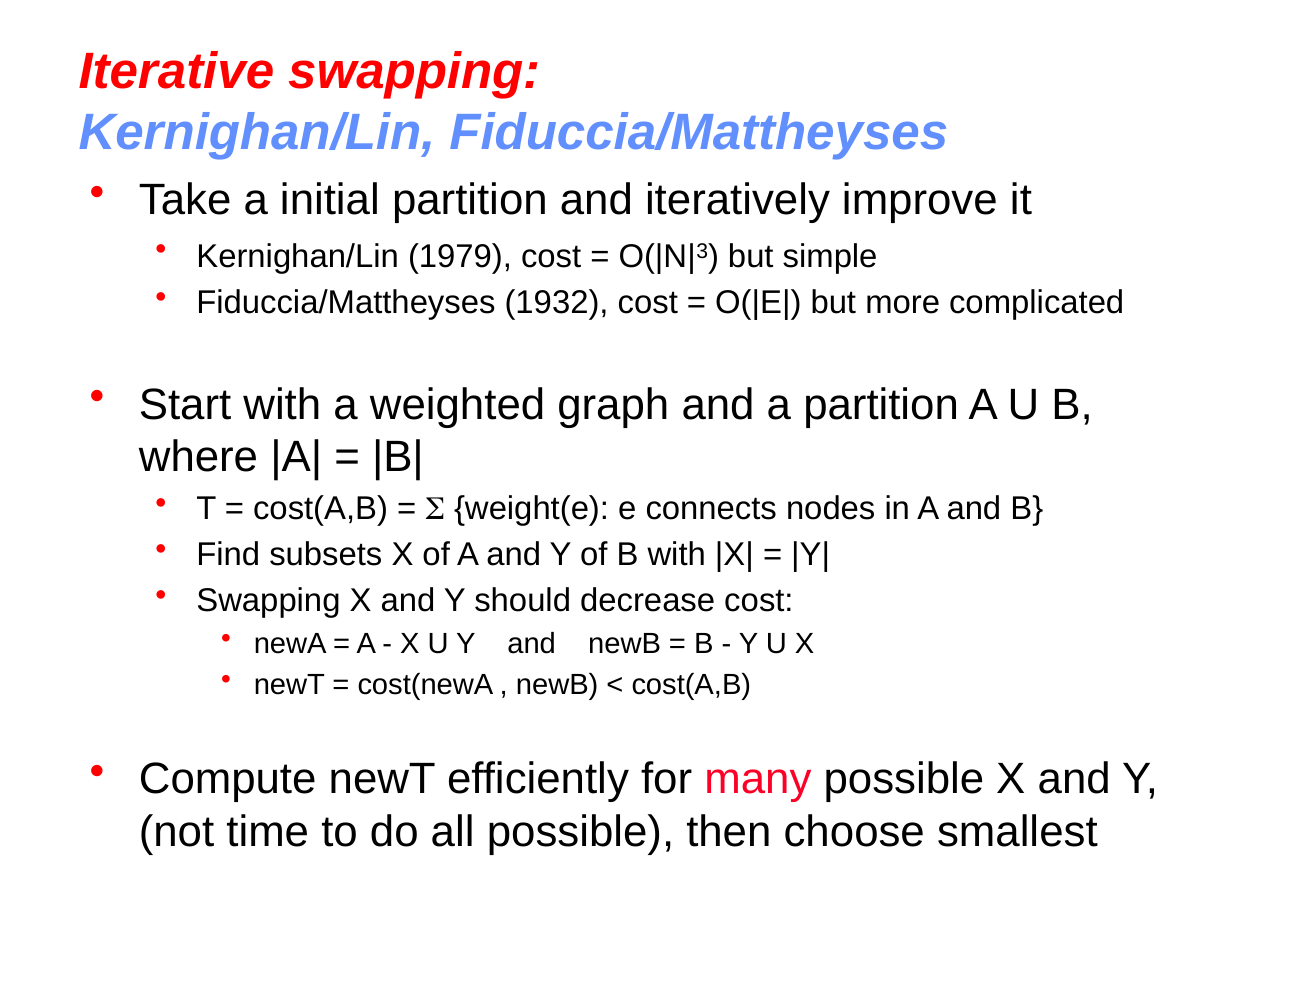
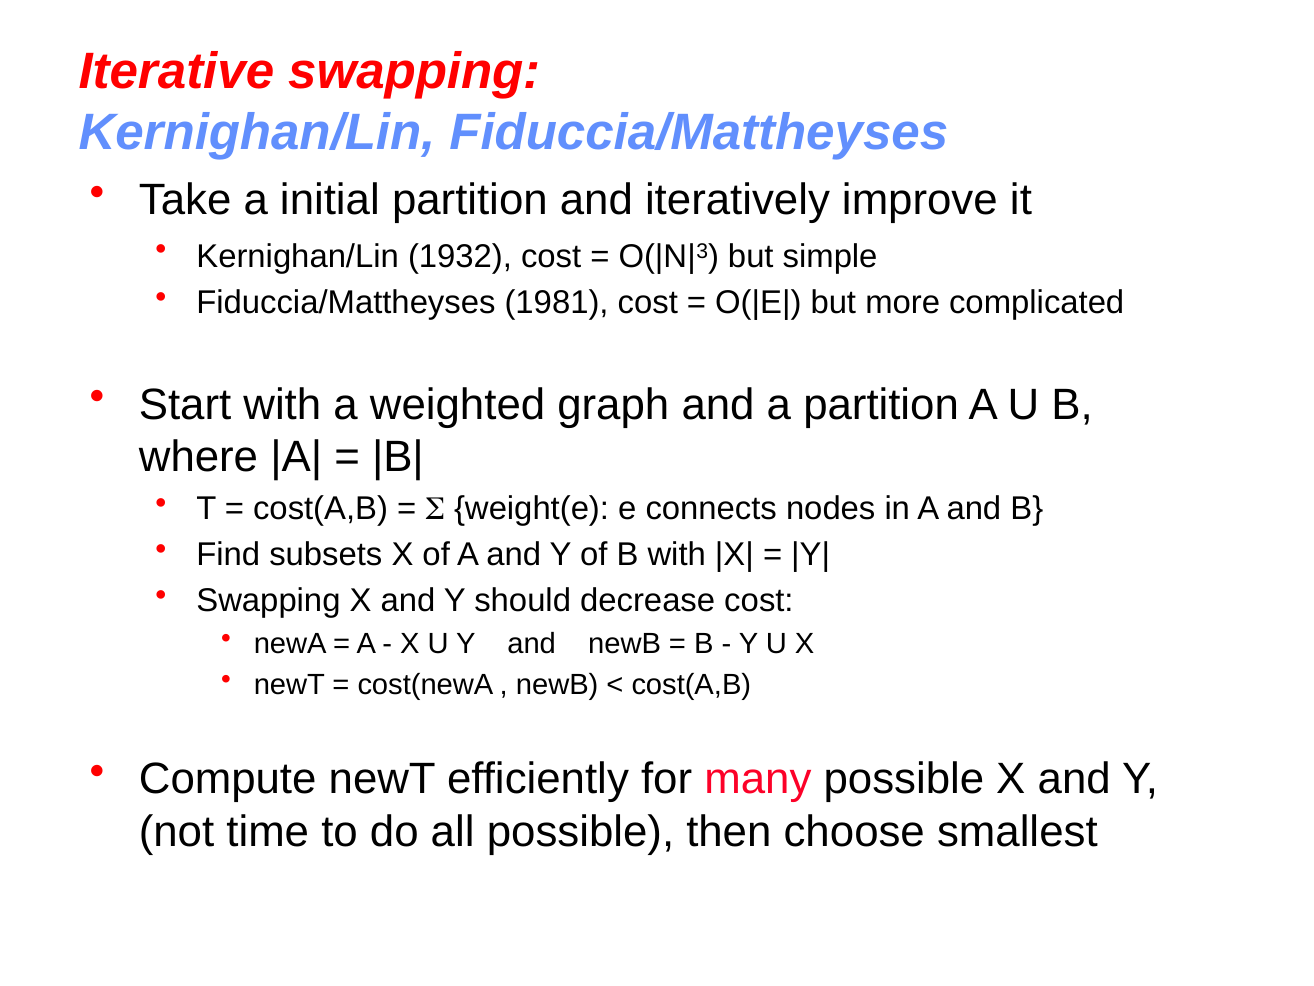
1979: 1979 -> 1932 (460, 256)
1932: 1932 -> 1981 (557, 303)
